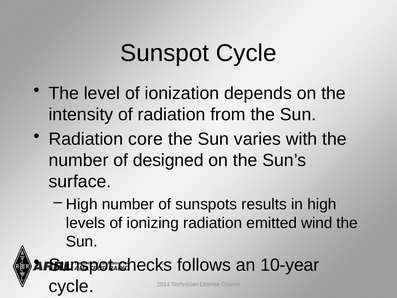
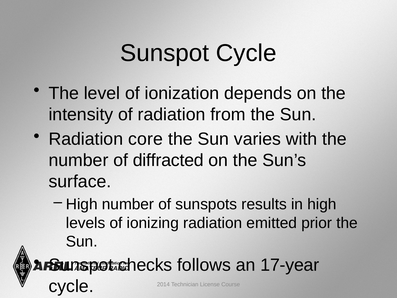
designed: designed -> diffracted (168, 160)
wind: wind -> prior (317, 223)
10-year: 10-year -> 17-year (290, 265)
